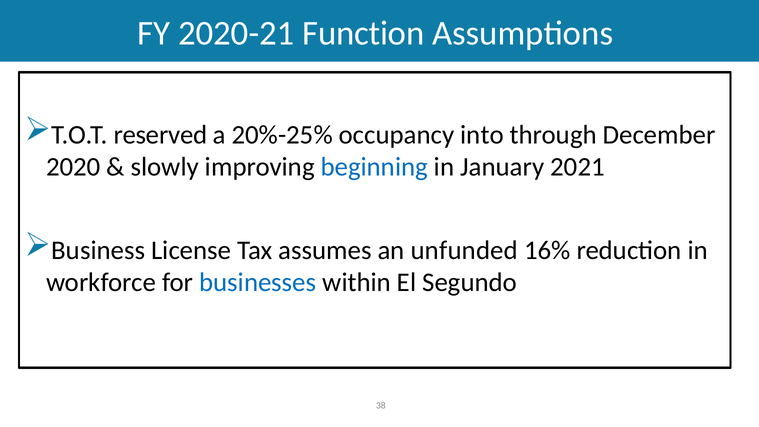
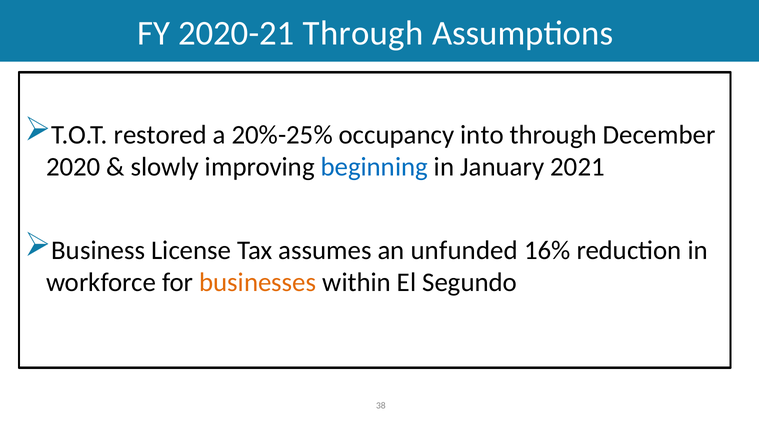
2020-21 Function: Function -> Through (363, 33)
reserved: reserved -> restored (160, 135)
businesses colour: blue -> orange (258, 283)
